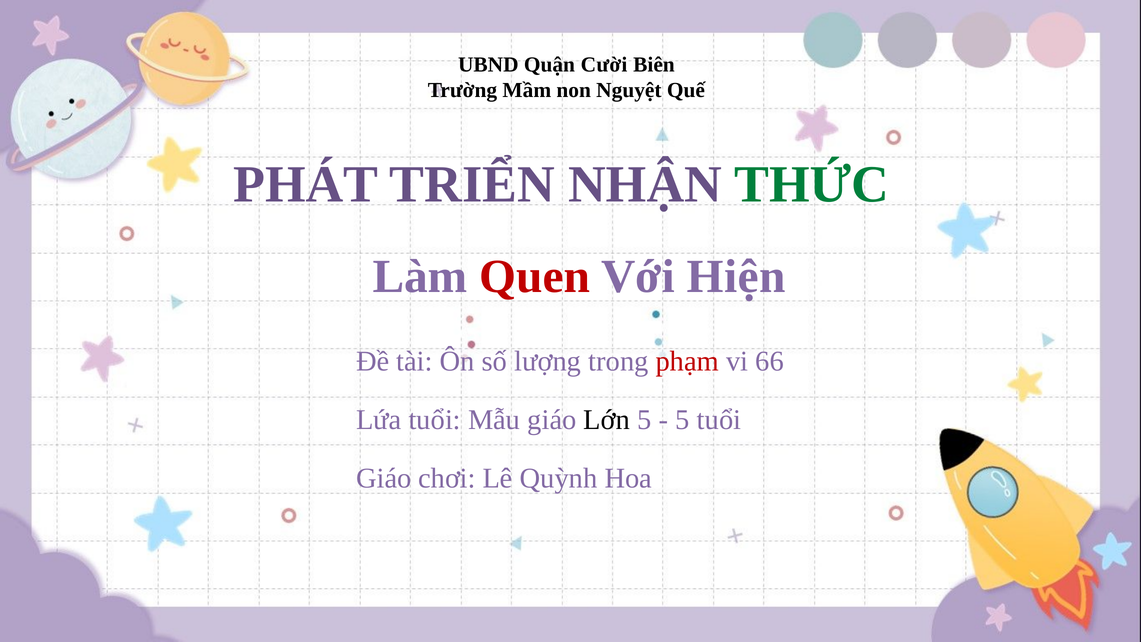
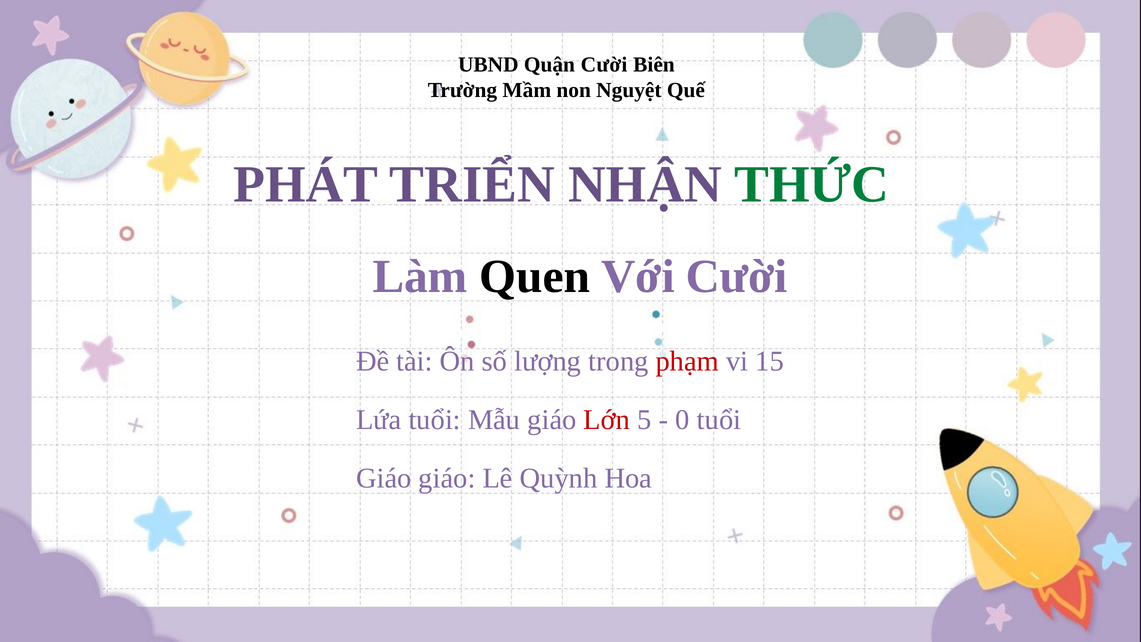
Quen colour: red -> black (535, 277)
Với Hiện: Hiện -> Cười (737, 277)
66: 66 -> 15 (770, 361)
Lớn colour: black -> red (607, 420)
5: 5 -> 0 (683, 420)
Giáo chơi: chơi -> giáo (447, 478)
